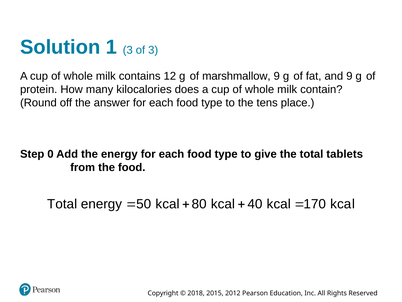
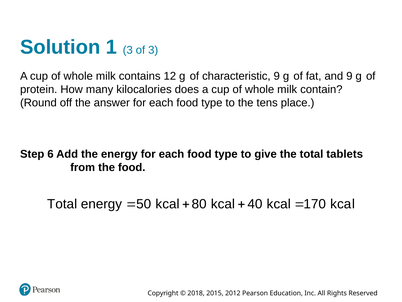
marshmallow: marshmallow -> characteristic (236, 76)
0: 0 -> 6 (51, 154)
